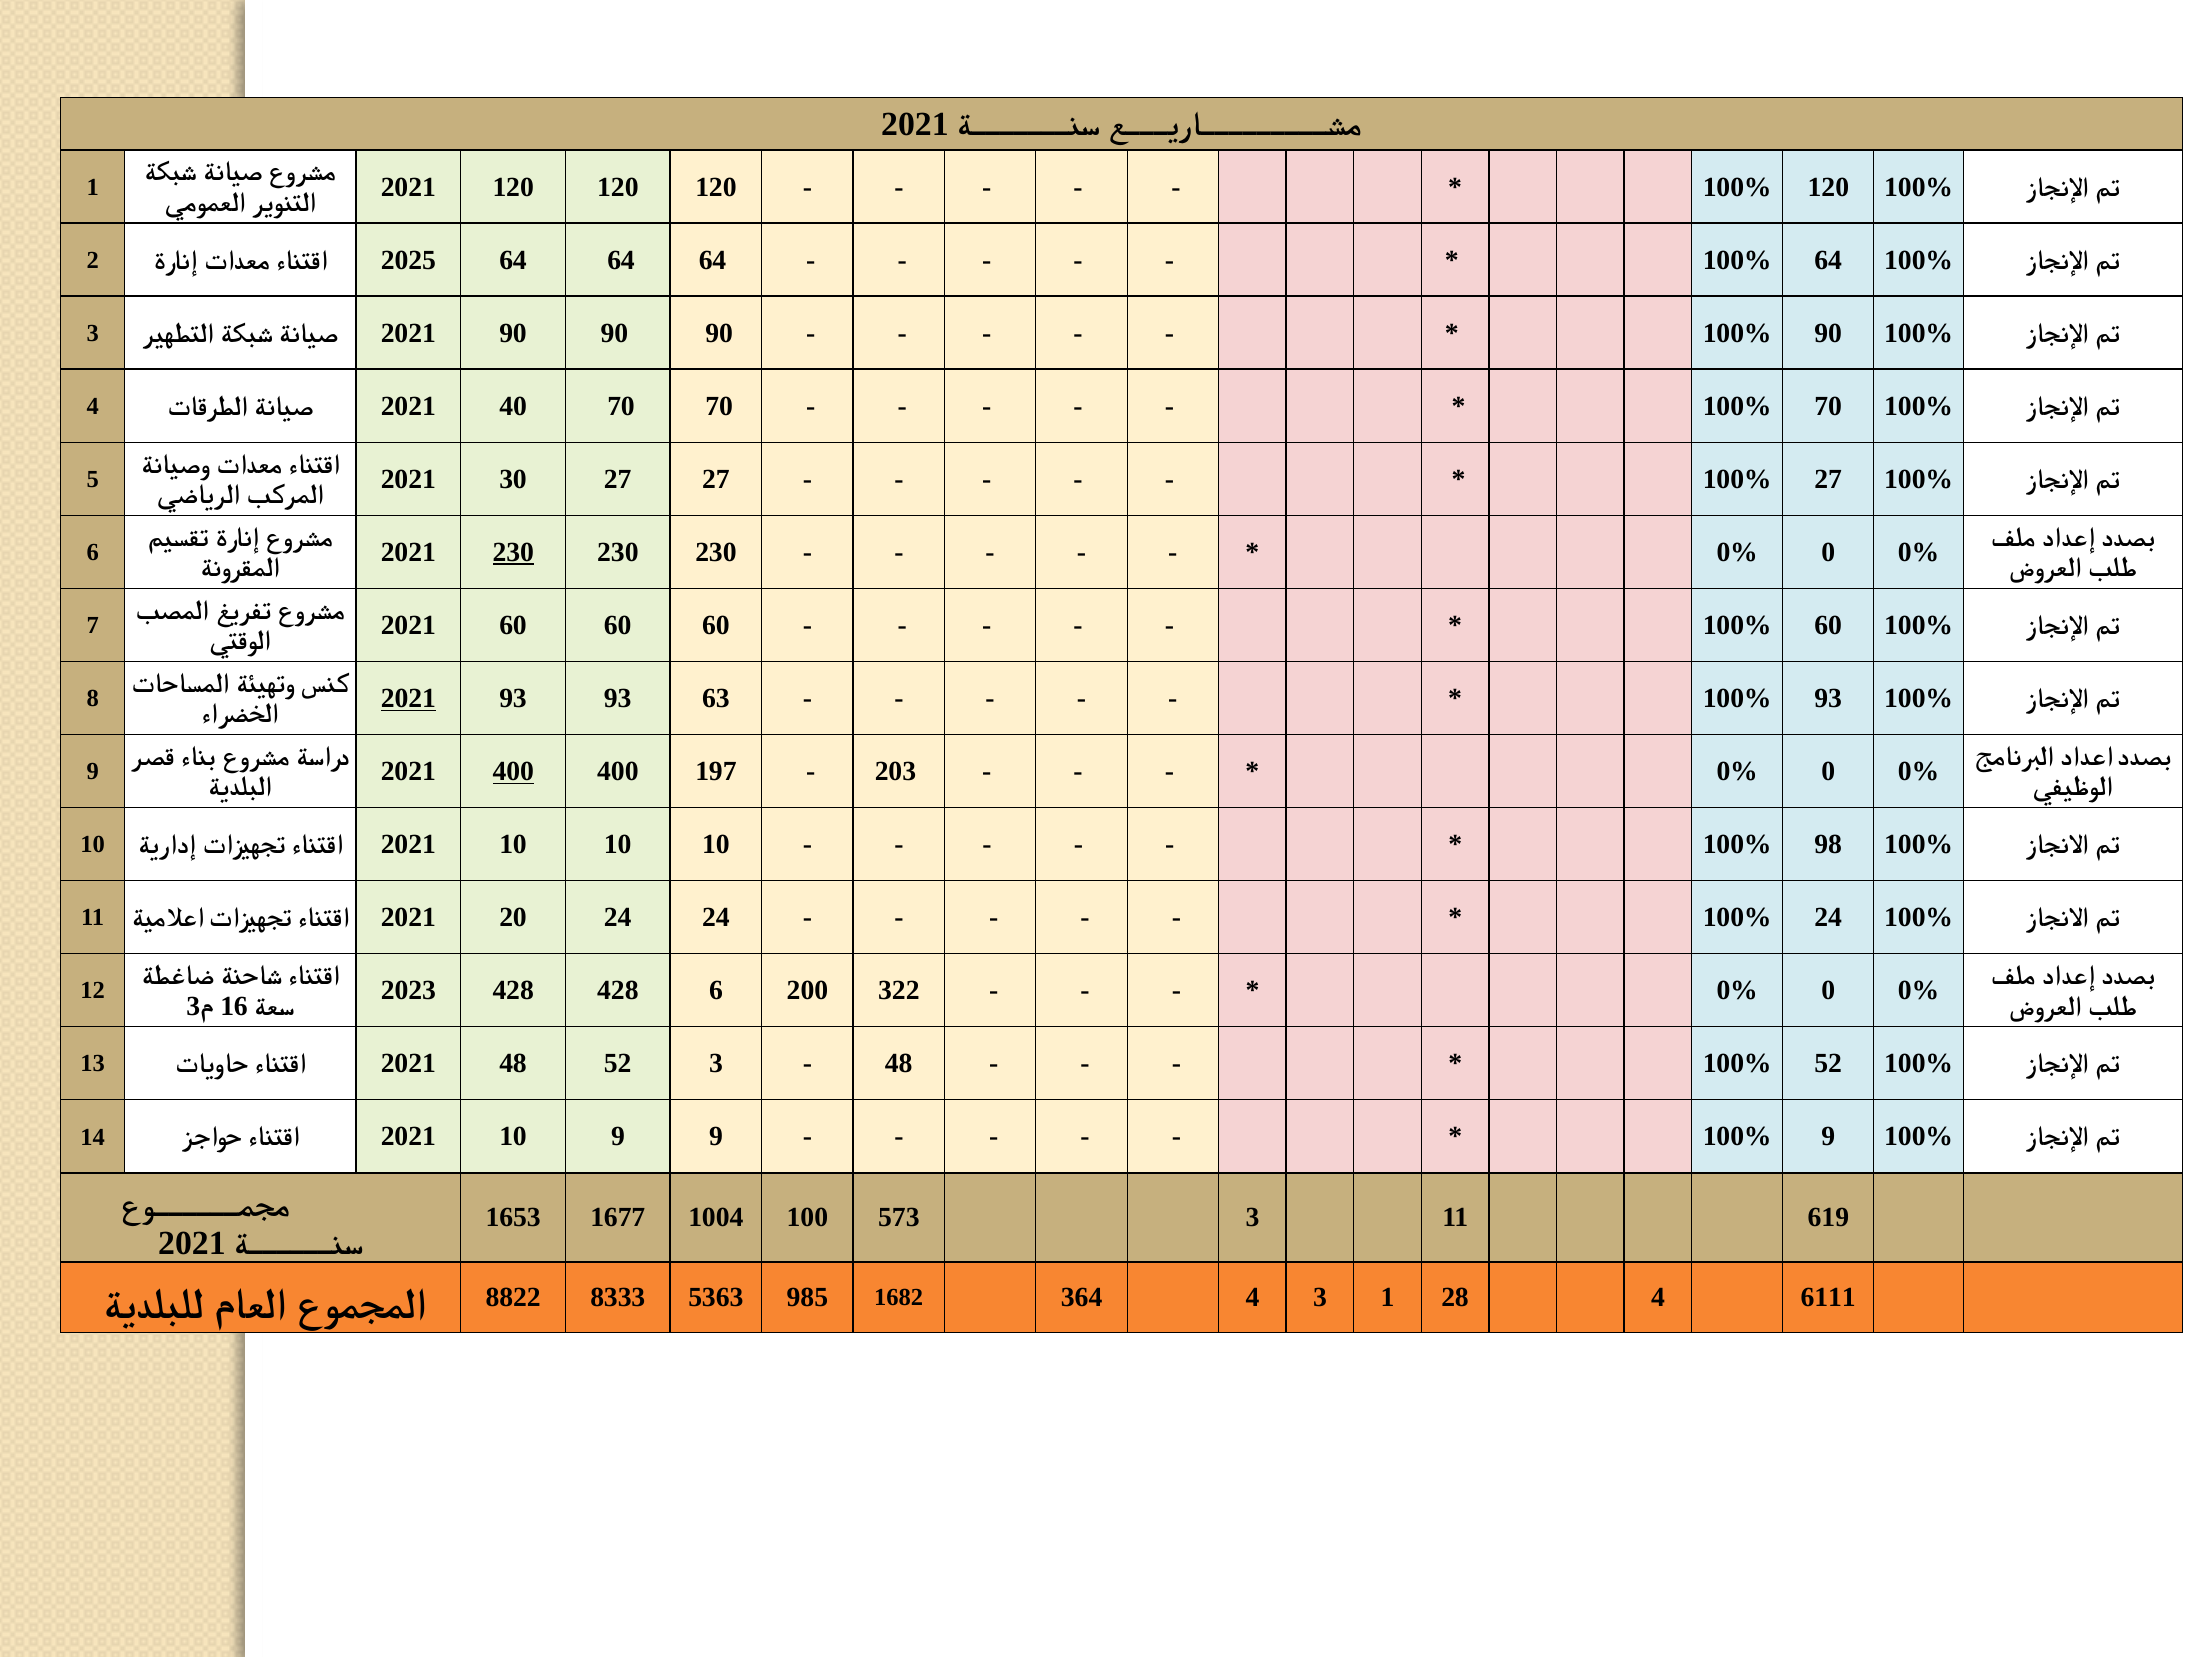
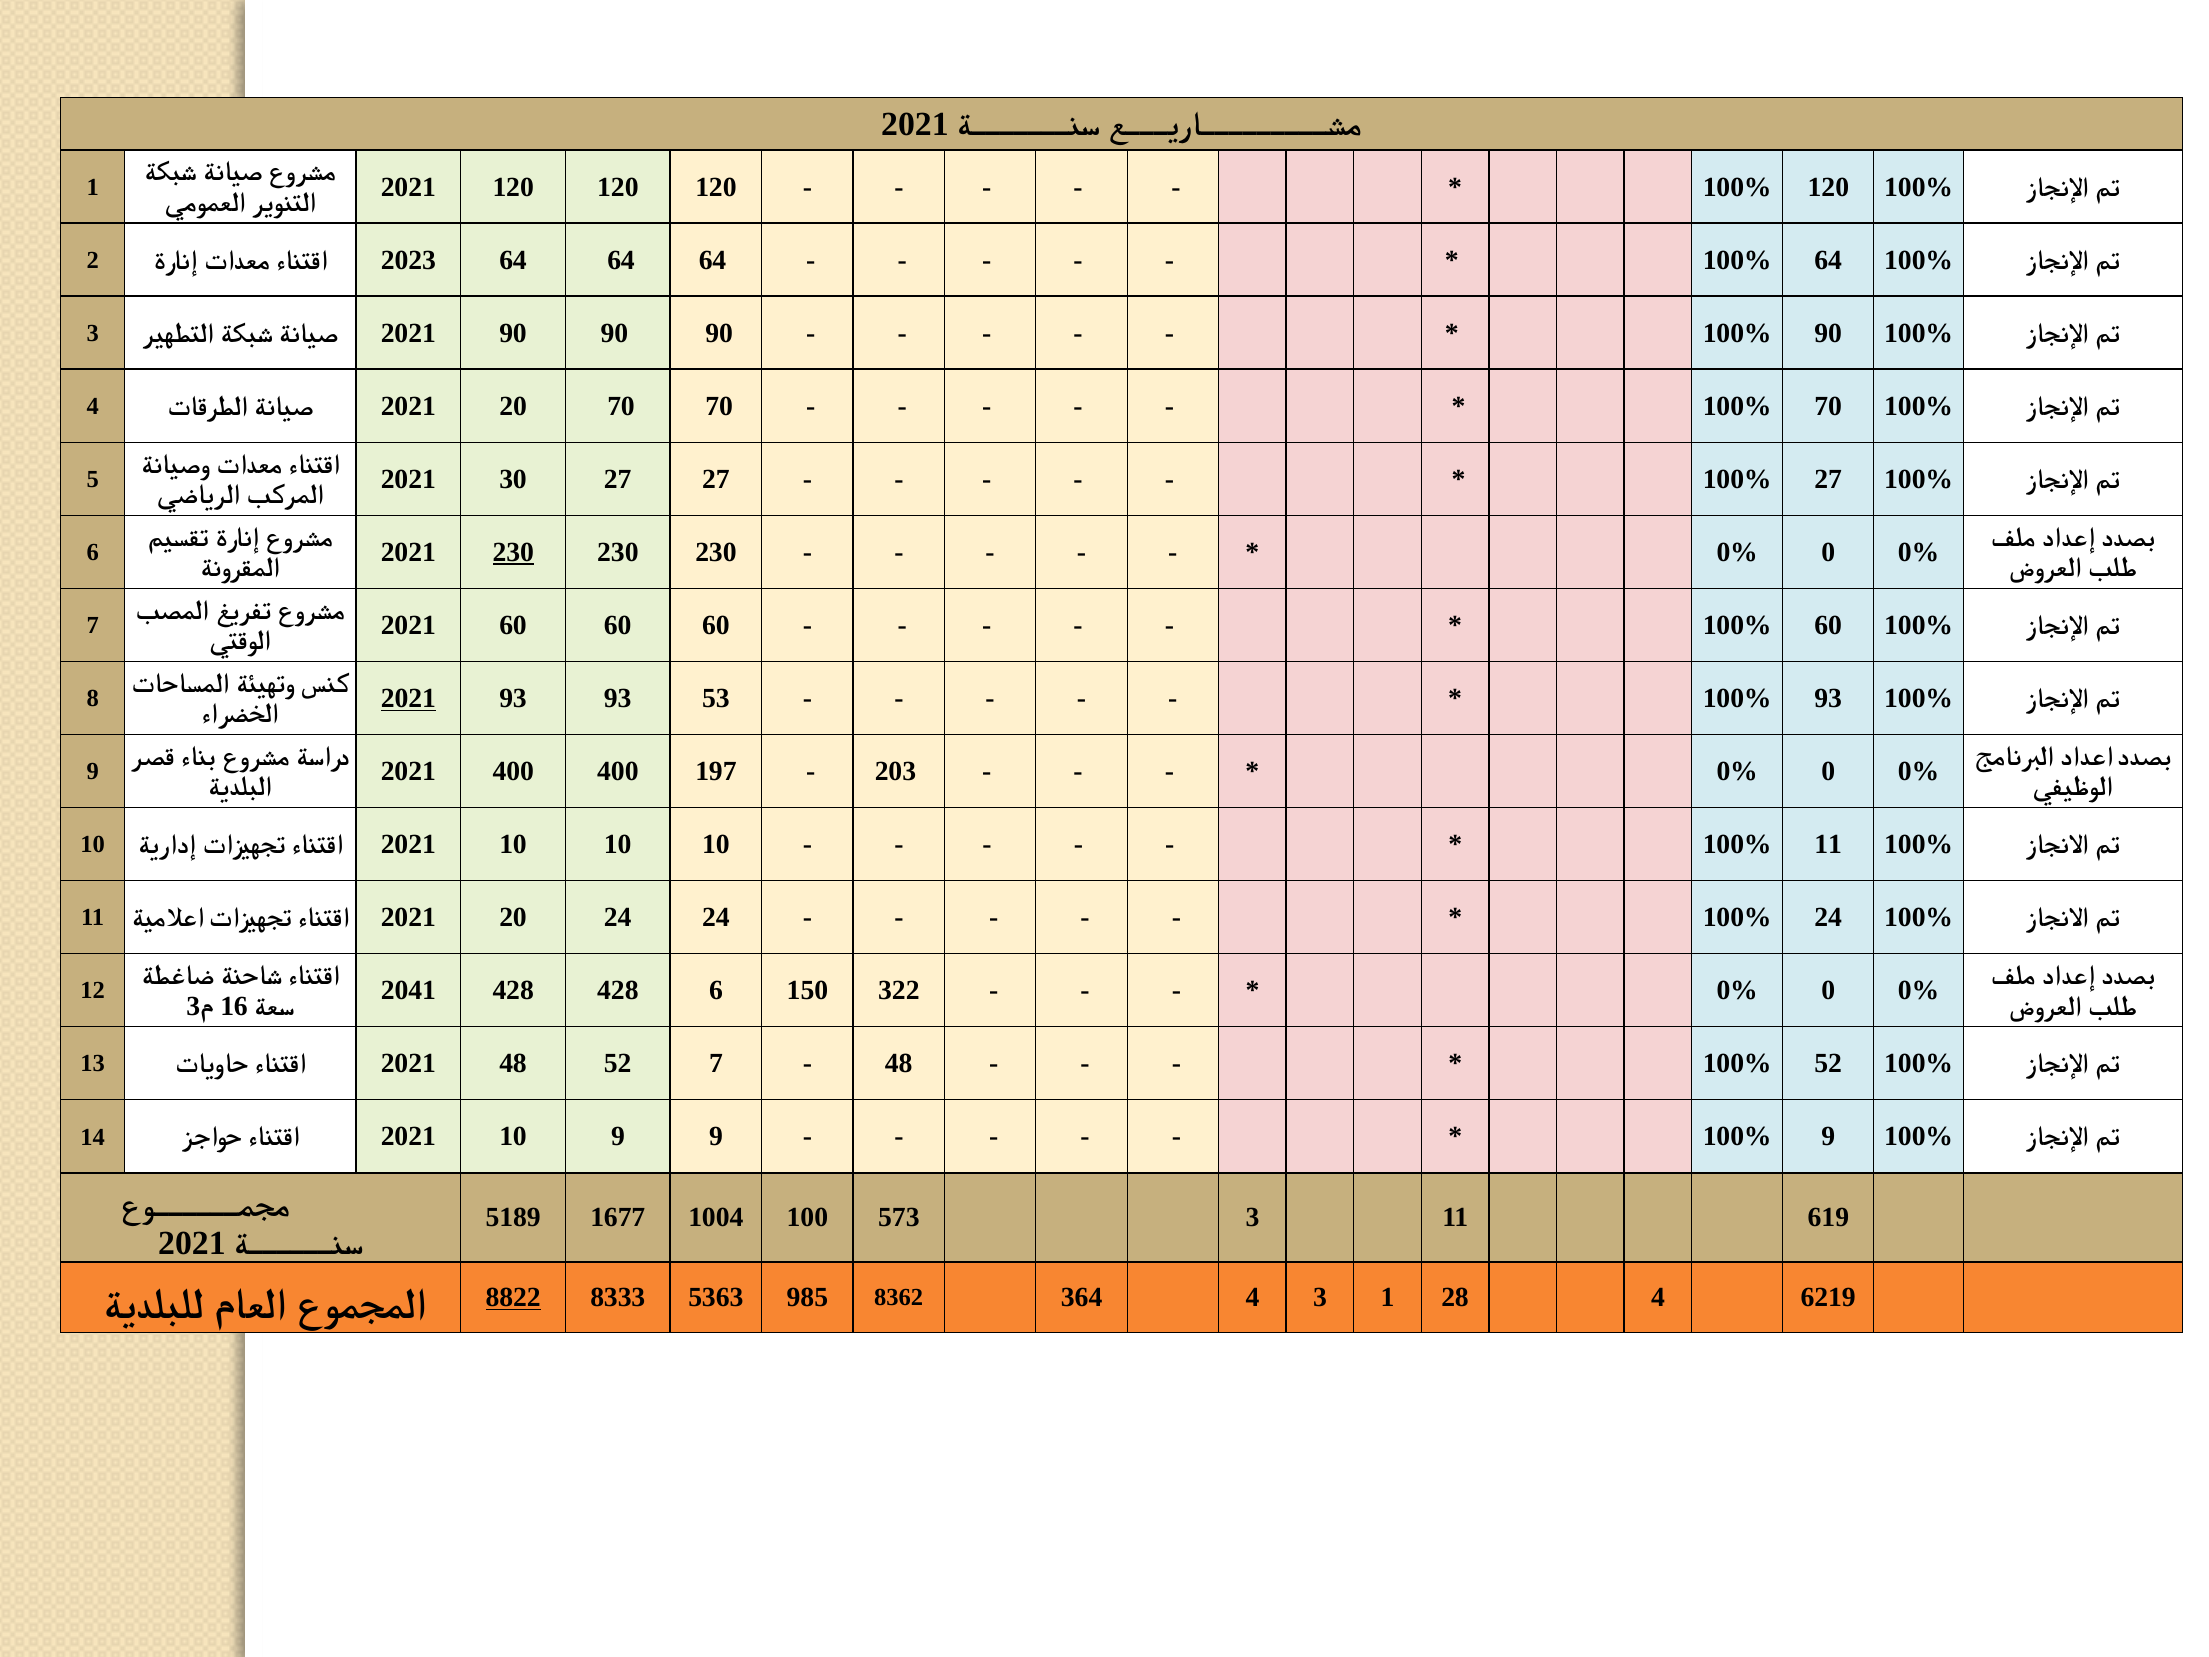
2025: 2025 -> 2023 (408, 260)
40: 40 -> 20 (513, 406)
63: 63 -> 53 (716, 698)
400 underline: present -> none (513, 771)
100% 98: 98 -> 11 (1828, 844)
2023: 2023 -> 2041 (408, 991)
200: 200 -> 150 (807, 991)
52 3: 3 -> 7 (716, 1064)
1653: 1653 -> 5189 (513, 1218)
8822 underline: none -> present (513, 1297)
1682: 1682 -> 8362 (899, 1298)
6111: 6111 -> 6219 (1828, 1297)
